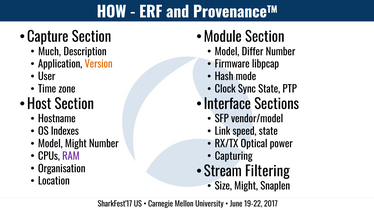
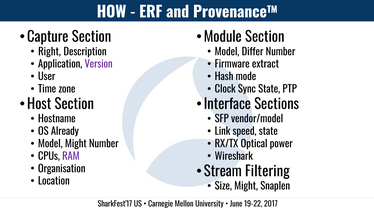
Much: Much -> Right (50, 52)
Version colour: orange -> purple (99, 64)
libpcap: libpcap -> extract (265, 64)
Indexes: Indexes -> Already (65, 132)
Capturing: Capturing -> Wireshark (234, 157)
